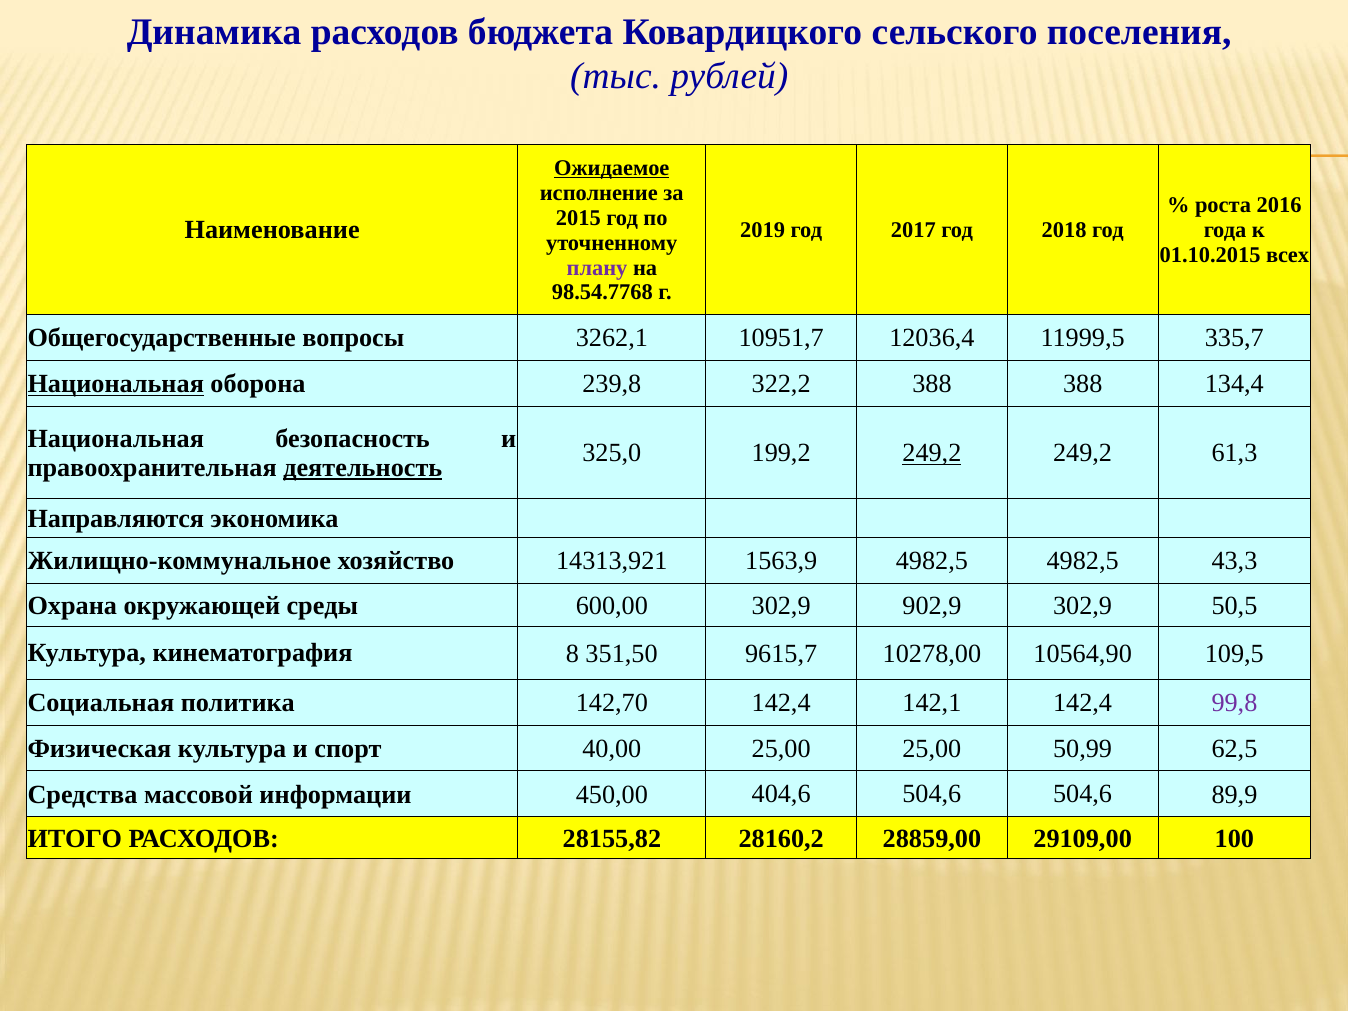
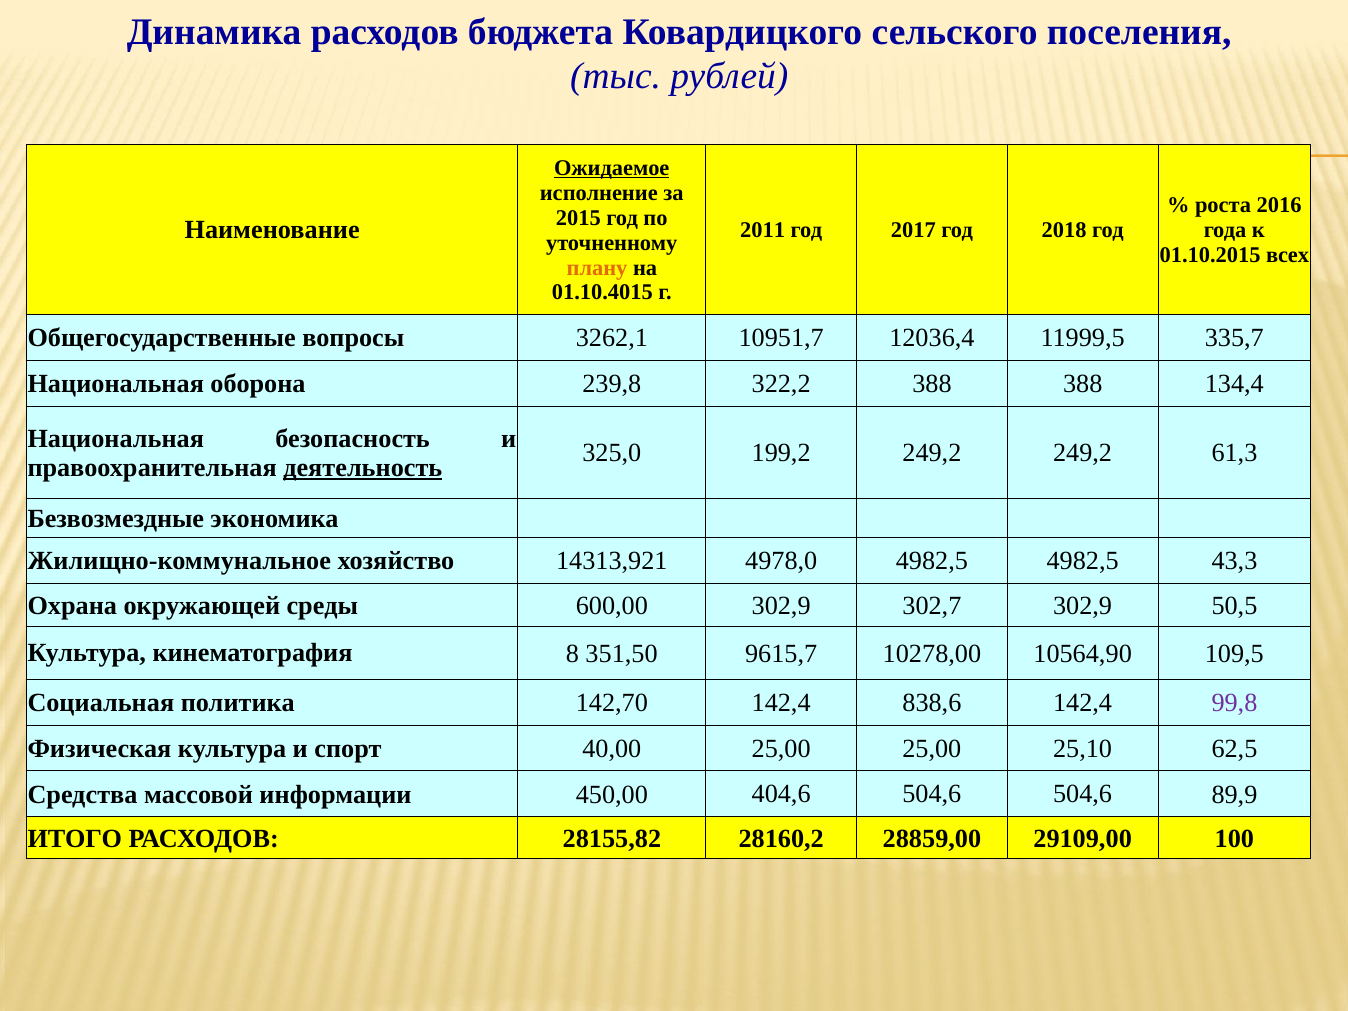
2019: 2019 -> 2011 (763, 230)
плану colour: purple -> orange (597, 268)
98.54.7768: 98.54.7768 -> 01.10.4015 (602, 293)
Национальная underline: present -> none (116, 384)
249,2 underline: present -> none (932, 453)
Направляются: Направляются -> Безвозмездные (116, 518)
1563,9: 1563,9 -> 4978,0 (781, 561)
902,9: 902,9 -> 302,7 (932, 605)
142,1: 142,1 -> 838,6 (932, 703)
50,99: 50,99 -> 25,10 (1083, 749)
